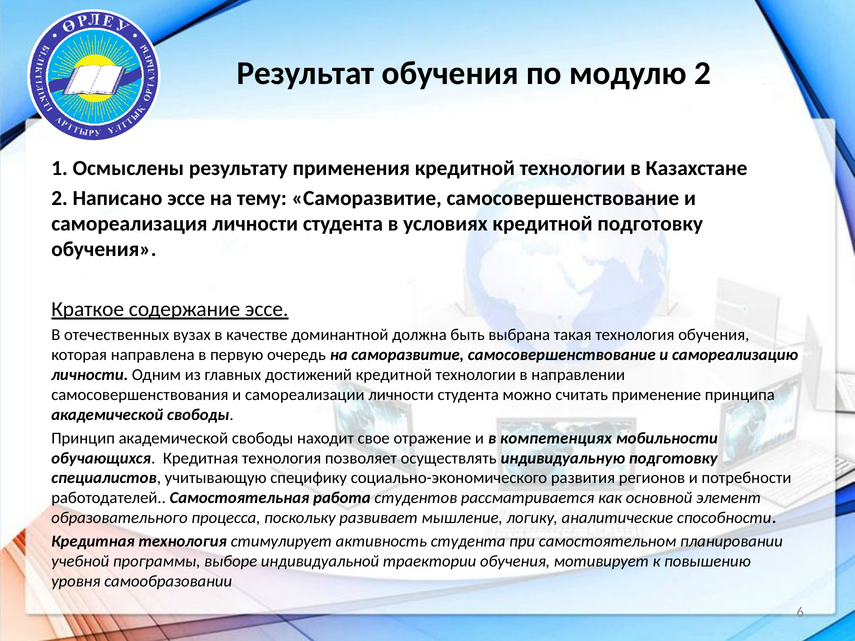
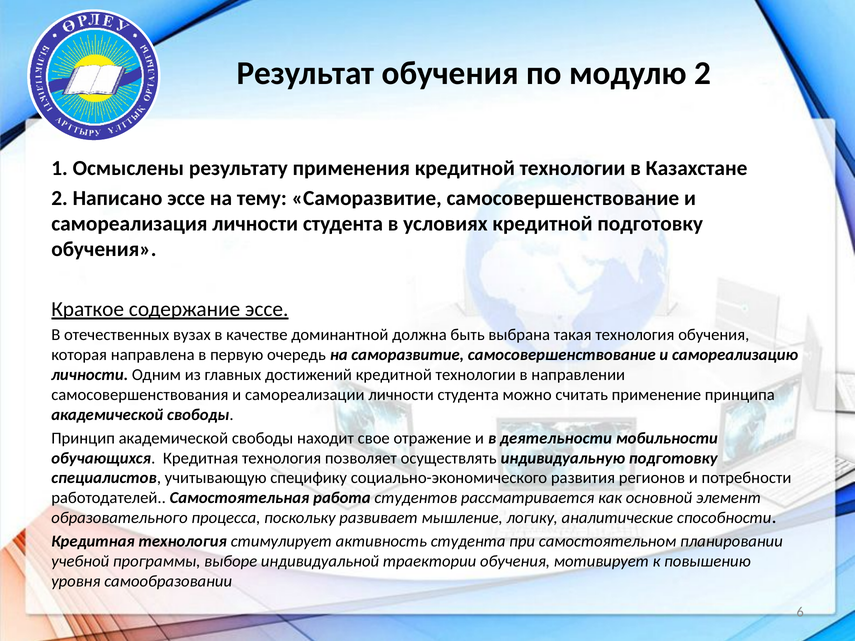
компетенциях: компетенциях -> деятельности (556, 438)
